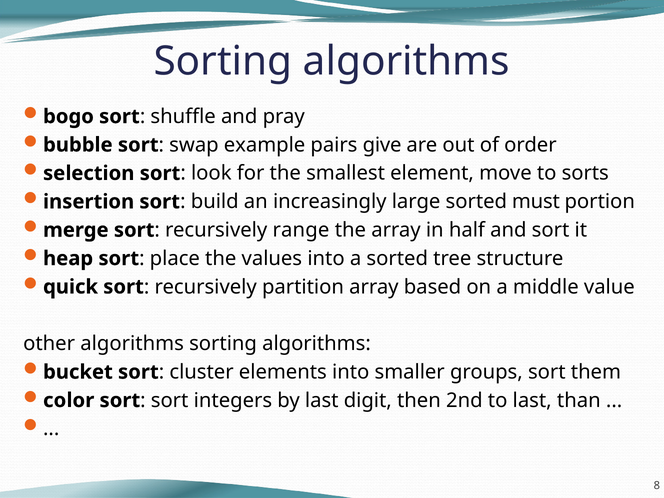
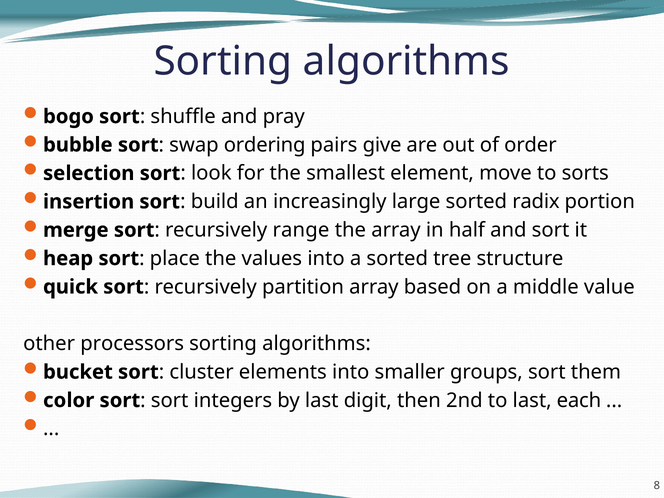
example: example -> ordering (265, 145)
must: must -> radix (536, 202)
other algorithms: algorithms -> processors (132, 344)
than: than -> each (579, 400)
